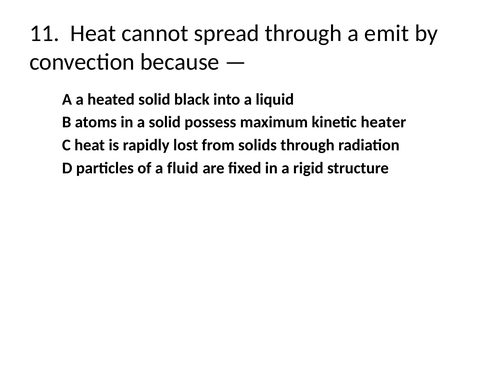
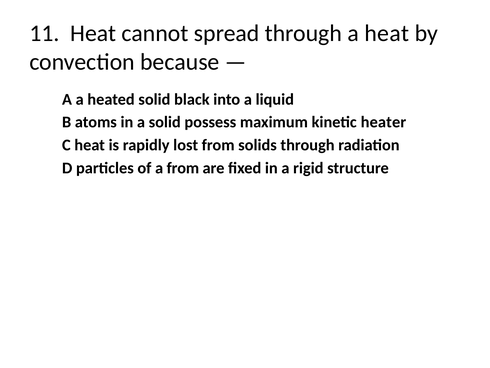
a emit: emit -> heat (387, 33)
a fluid: fluid -> from (183, 168)
